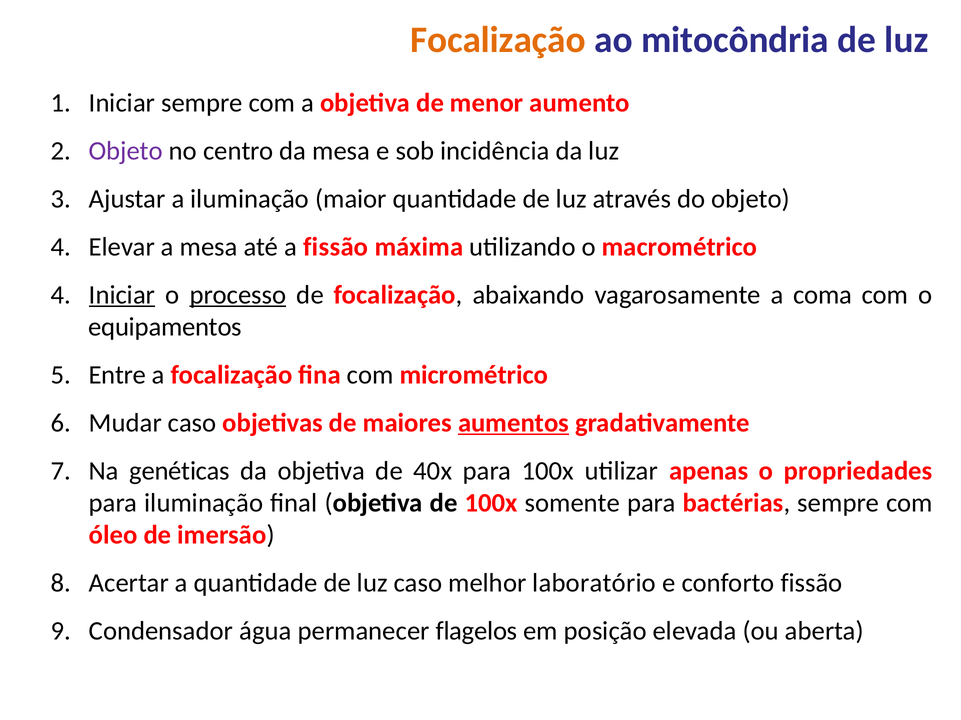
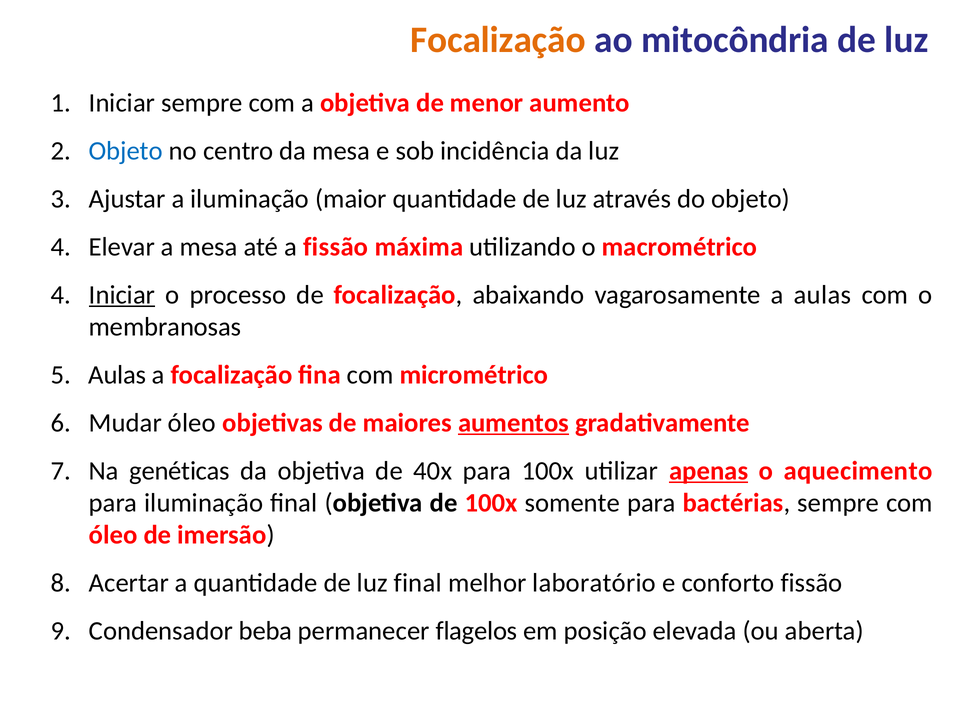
Objeto colour: purple -> blue (126, 151)
processo underline: present -> none (238, 295)
a coma: coma -> aulas (823, 295)
equipamentos: equipamentos -> membranosas (165, 327)
Entre: Entre -> Aulas (117, 375)
Mudar caso: caso -> óleo (192, 423)
apenas underline: none -> present (709, 471)
propriedades: propriedades -> aquecimento (858, 471)
luz caso: caso -> final (418, 583)
água: água -> beba (266, 632)
